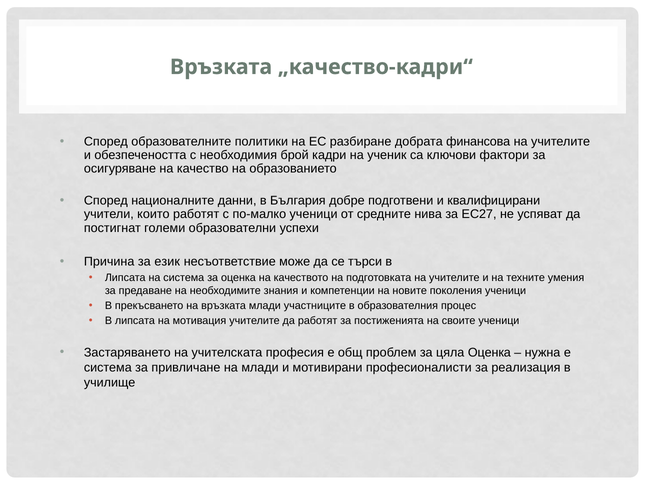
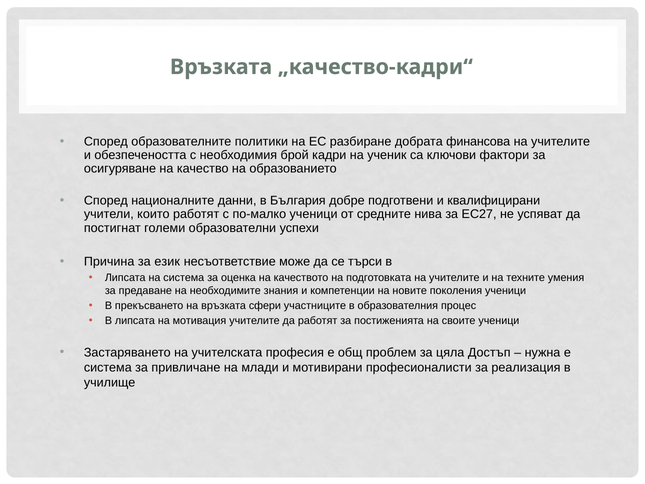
връзката млади: млади -> сфери (265, 306)
цяла Оценка: Оценка -> Достъп (489, 352)
